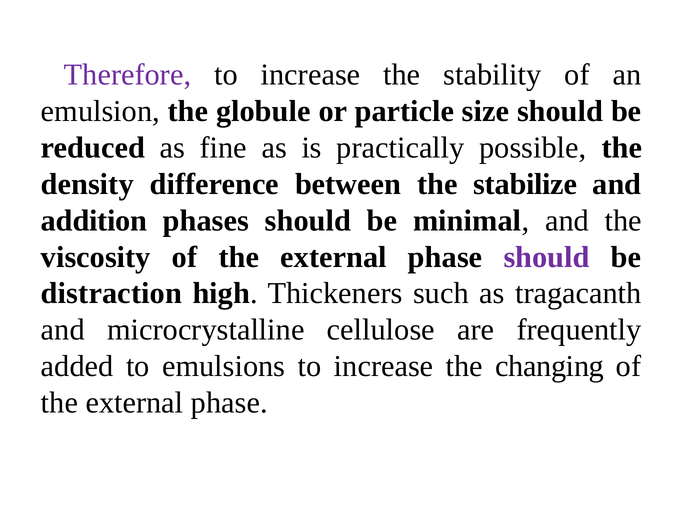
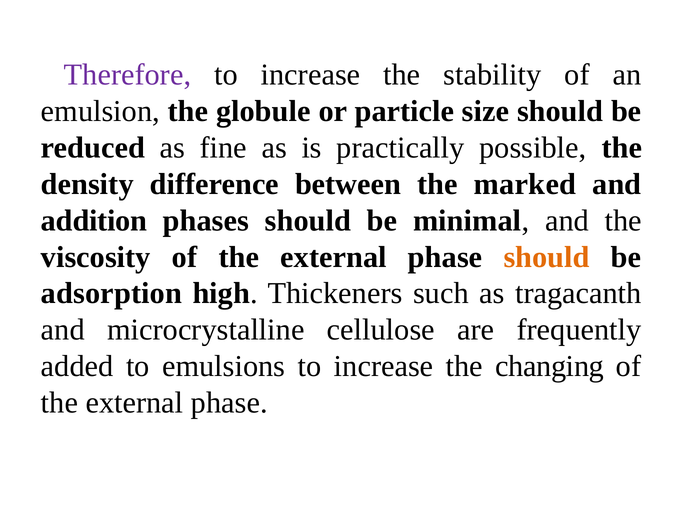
stabilize: stabilize -> marked (525, 184)
should colour: purple -> orange (547, 257)
distraction: distraction -> adsorption (111, 294)
